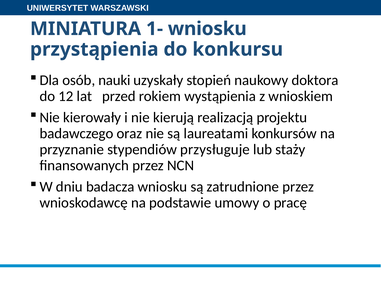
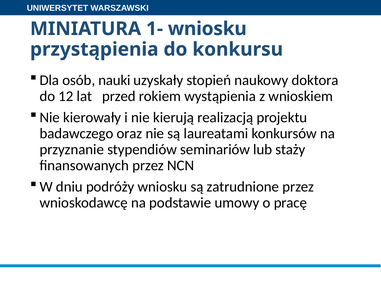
przysługuje: przysługuje -> seminariów (215, 149)
badacza: badacza -> podróży (110, 186)
